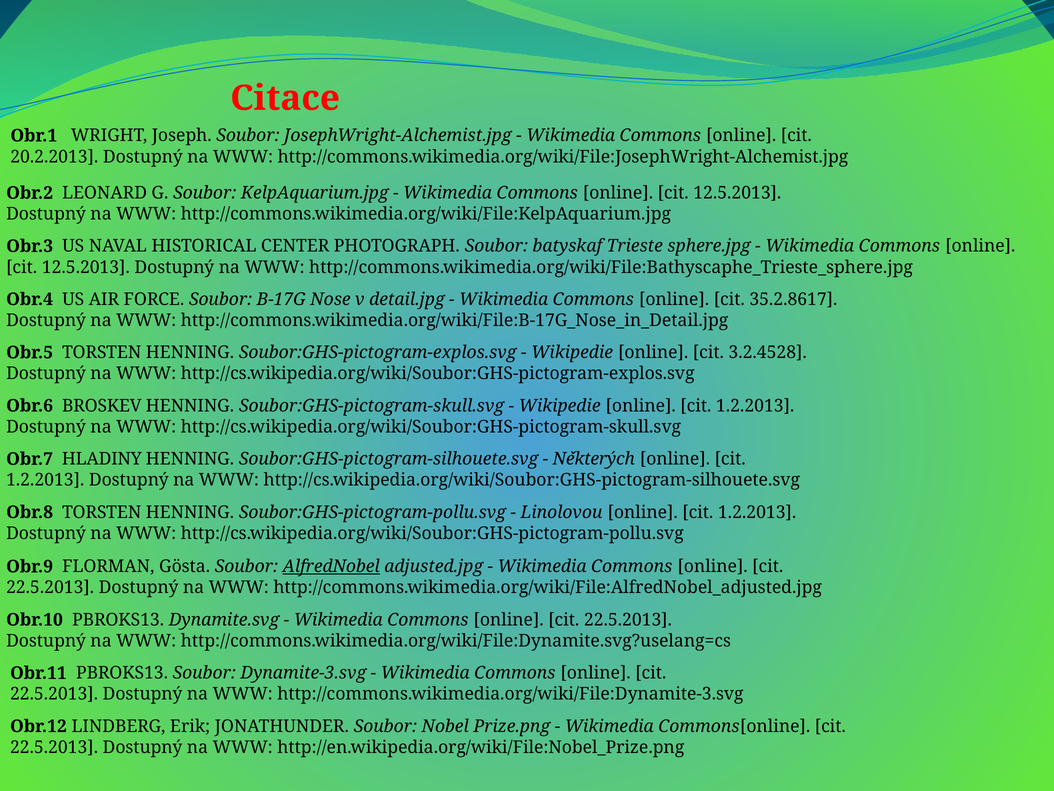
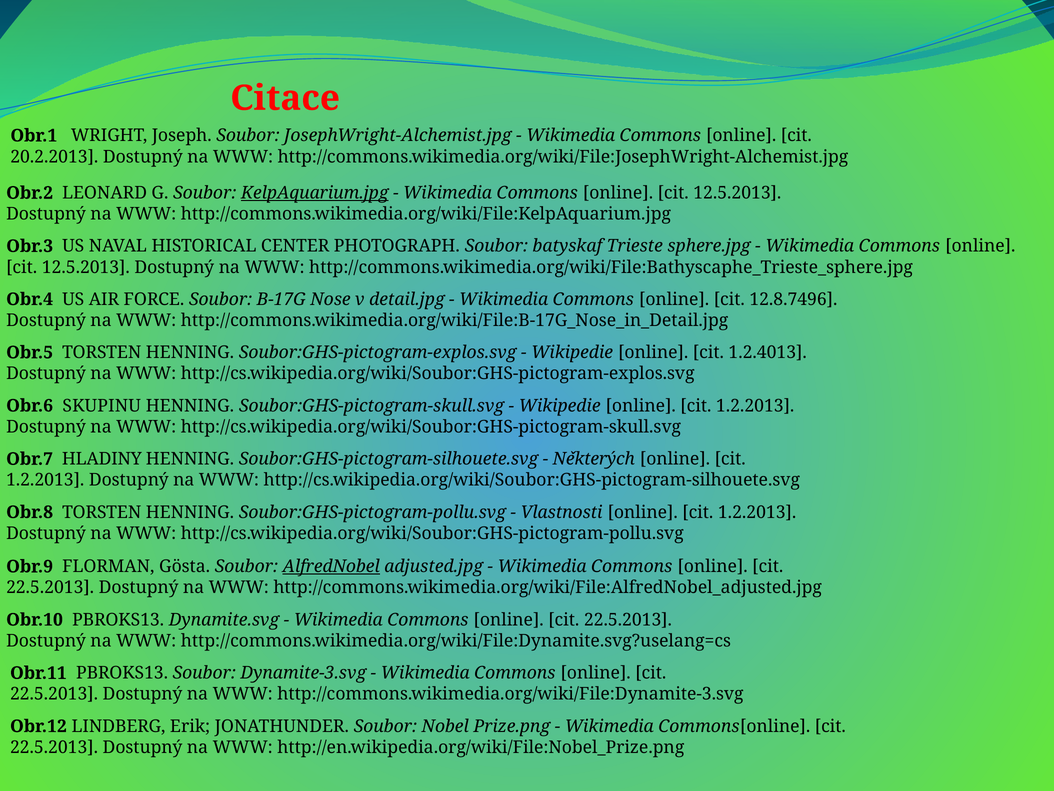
KelpAquarium.jpg underline: none -> present (315, 193)
35.2.8617: 35.2.8617 -> 12.8.7496 (793, 299)
3.2.4528: 3.2.4528 -> 1.2.4013 (768, 352)
BROSKEV: BROSKEV -> SKUPINU (102, 406)
Linolovou: Linolovou -> Vlastnosti (562, 512)
